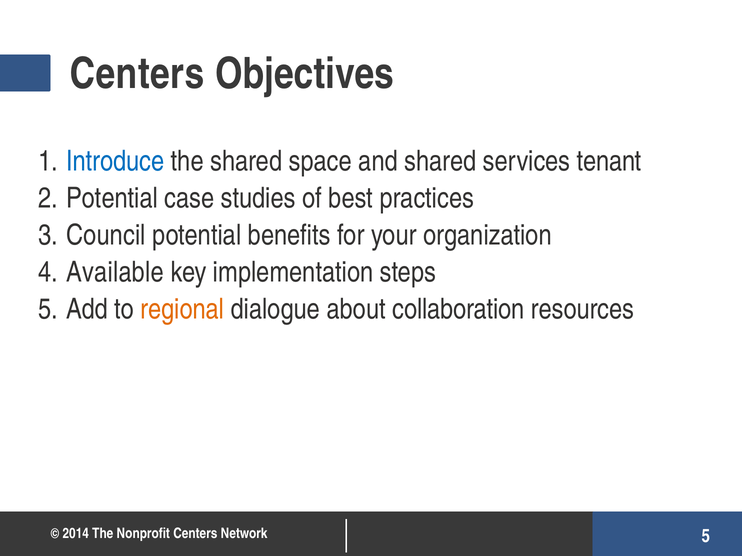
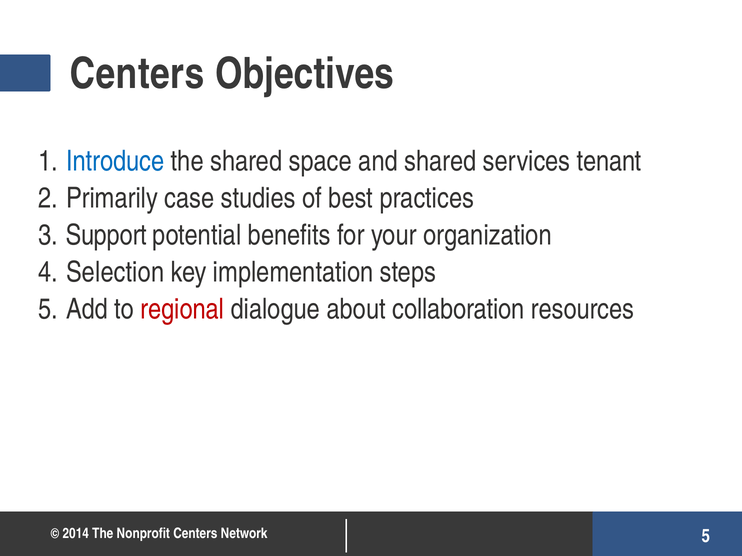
Potential: Potential -> Primarily (112, 199)
Council: Council -> Support (106, 236)
Available: Available -> Selection (115, 273)
regional colour: orange -> red (182, 310)
